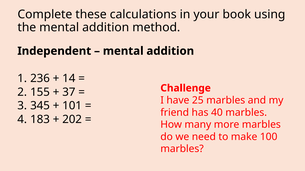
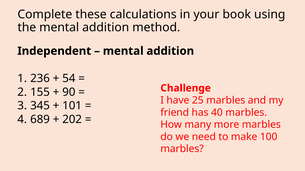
14: 14 -> 54 (69, 79)
37: 37 -> 90 (69, 92)
183: 183 -> 689 (40, 120)
